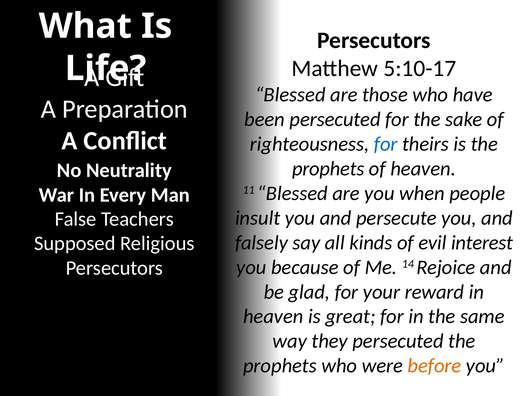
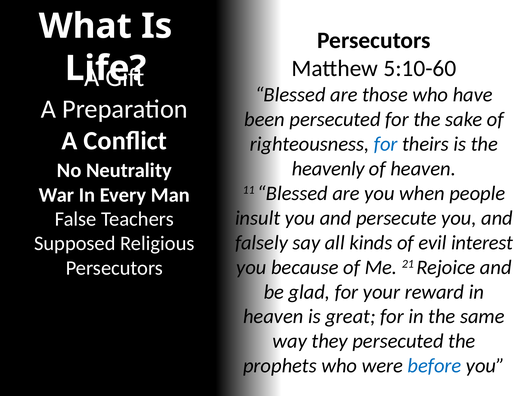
5:10-17: 5:10-17 -> 5:10-60 (420, 68)
prophets: prophets -> heavenly (328, 169)
14: 14 -> 21 (408, 264)
before colour: orange -> blue (434, 366)
